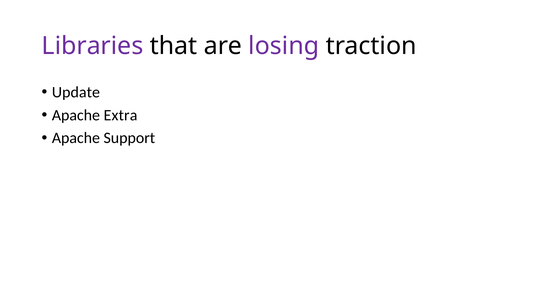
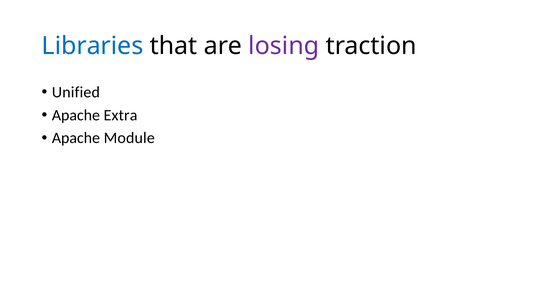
Libraries colour: purple -> blue (92, 46)
Update: Update -> Unified (76, 92)
Support: Support -> Module (129, 138)
